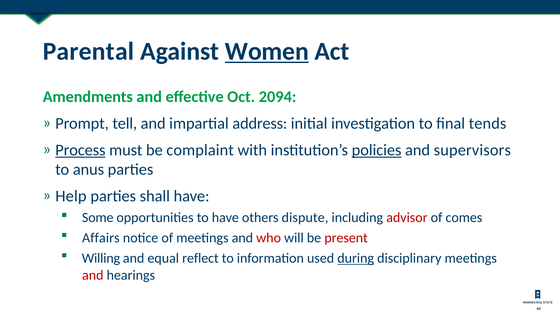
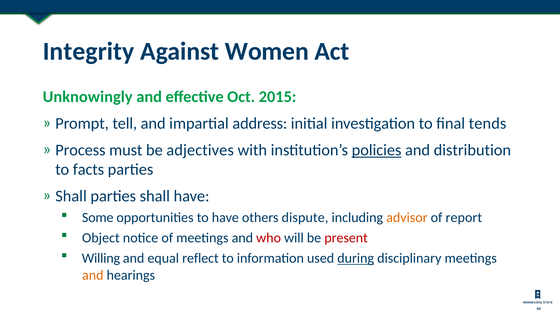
Parental: Parental -> Integrity (89, 51)
Women underline: present -> none (267, 51)
Amendments: Amendments -> Unknowingly (88, 97)
2094: 2094 -> 2015 (278, 97)
Process underline: present -> none (80, 150)
complaint: complaint -> adjectives (200, 150)
supervisors: supervisors -> distribution (472, 150)
anus: anus -> facts (88, 170)
Help: Help -> Shall (71, 196)
advisor colour: red -> orange (407, 218)
comes: comes -> report (464, 218)
Affairs: Affairs -> Object (101, 238)
and colour: red -> orange (93, 275)
